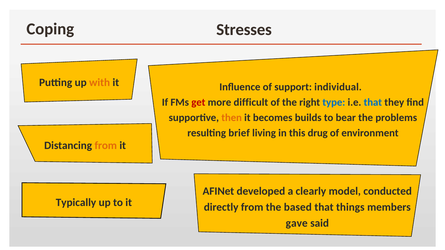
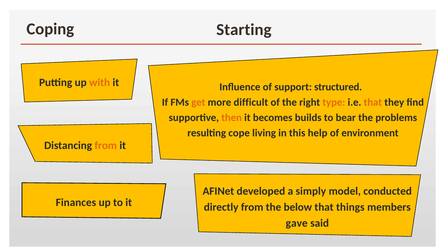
Stresses: Stresses -> Starting (244, 30)
individual: individual -> structured (338, 87)
get colour: red -> orange (198, 102)
type colour: blue -> orange (334, 102)
that colour: blue -> orange (373, 102)
brief: brief -> cope (239, 133)
drug: drug -> help (318, 133)
clearly: clearly -> simply (311, 191)
Typically: Typically -> Finances (76, 203)
based: based -> below (298, 207)
